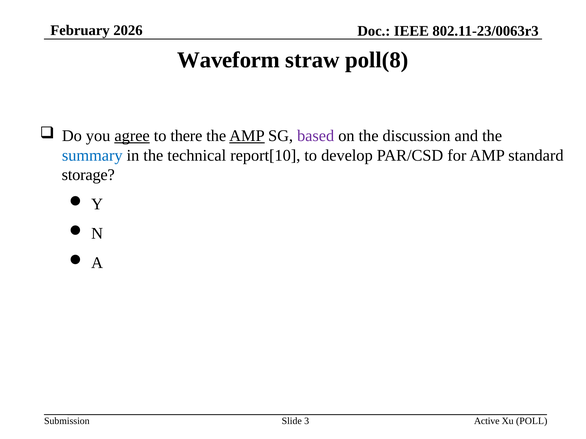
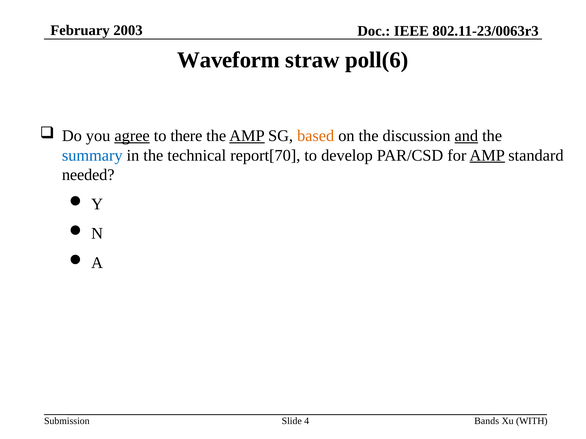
2026: 2026 -> 2003 (128, 30)
poll(8: poll(8 -> poll(6 (377, 60)
based colour: purple -> orange (316, 136)
and underline: none -> present (466, 136)
report[10: report[10 -> report[70 (265, 155)
AMP underline: none -> present (487, 155)
storage: storage -> needed (88, 175)
3: 3 -> 4 (307, 422)
Active: Active -> Bands (487, 422)
POLL: POLL -> WITH (532, 422)
